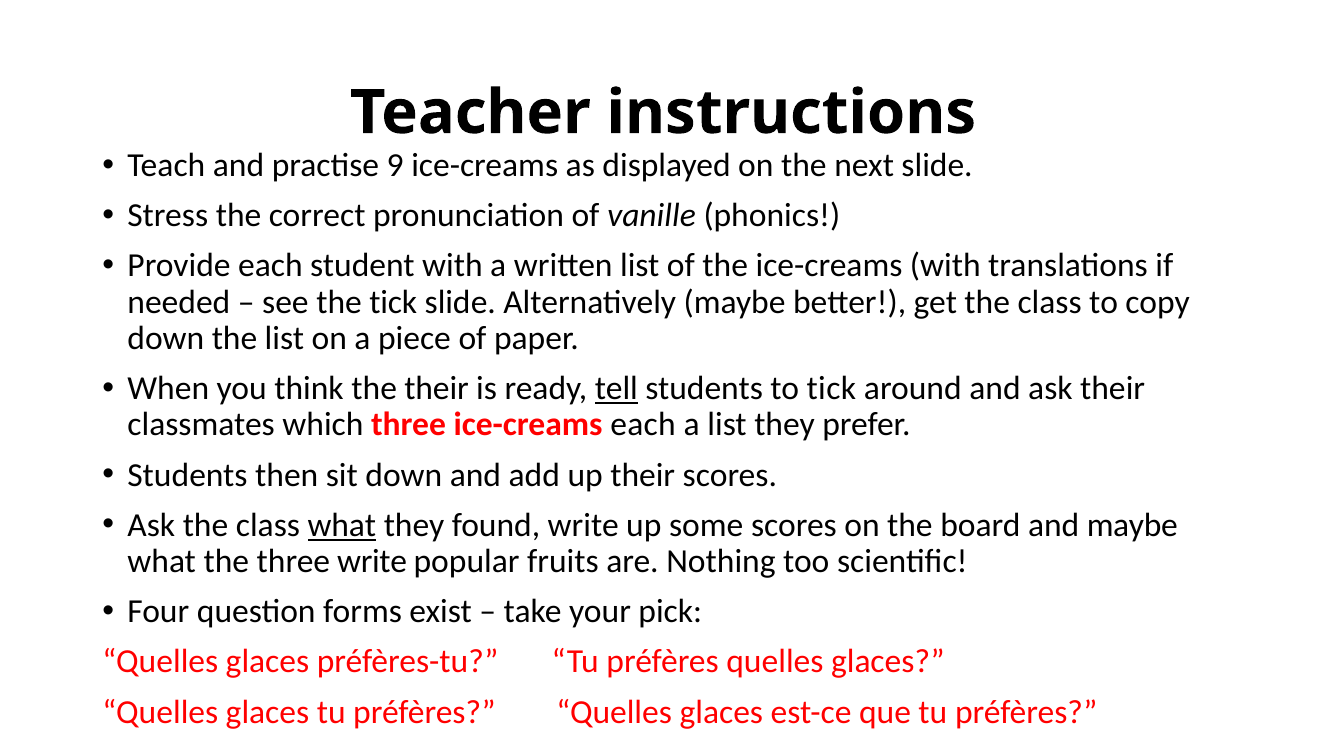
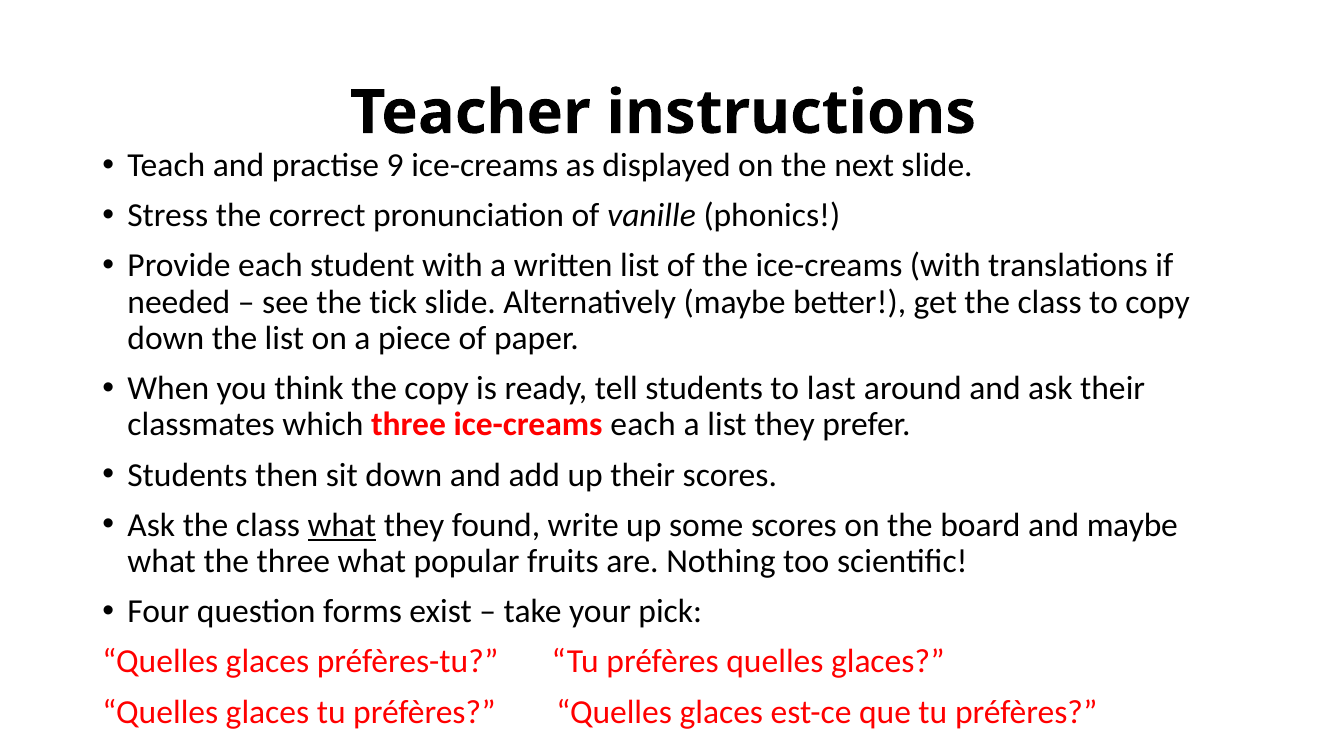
the their: their -> copy (437, 388)
tell underline: present -> none (616, 388)
to tick: tick -> last (831, 388)
three write: write -> what (372, 561)
